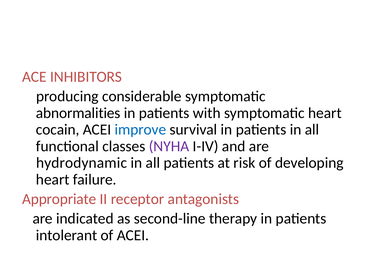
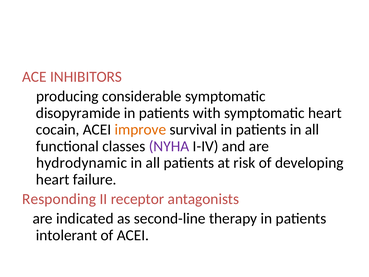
abnormalities: abnormalities -> disopyramide (78, 113)
improve colour: blue -> orange (140, 129)
Appropriate: Appropriate -> Responding (59, 199)
